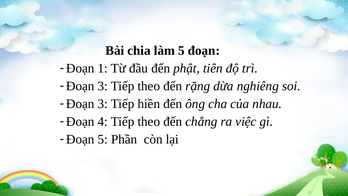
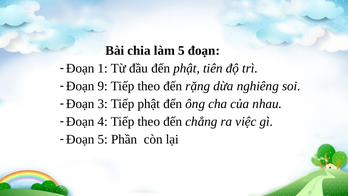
3: 3 -> 9 (103, 86)
Tiếp hiền: hiền -> phật (149, 104)
